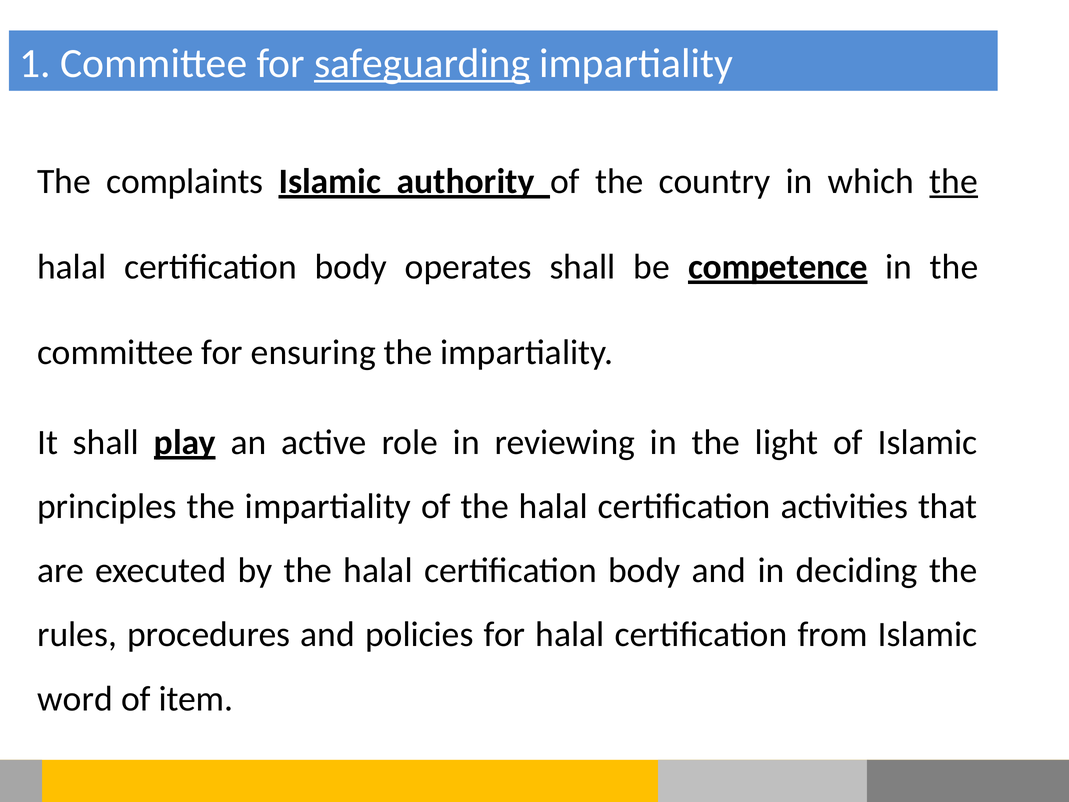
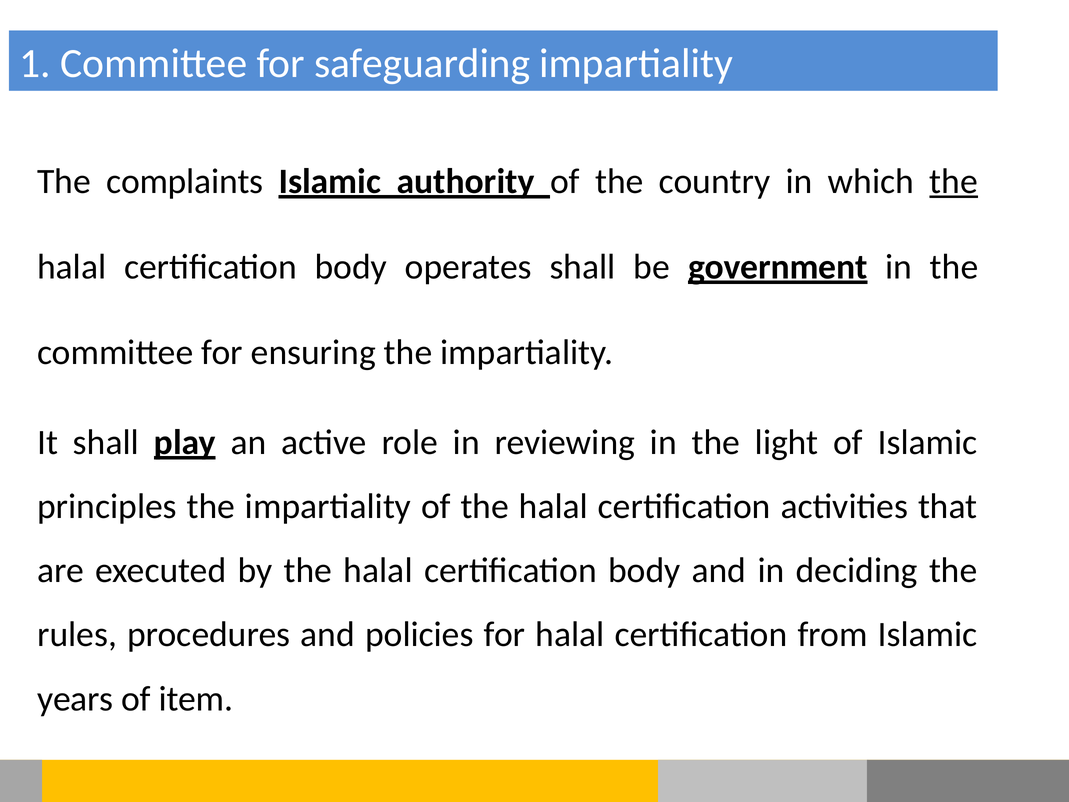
safeguarding underline: present -> none (422, 64)
competence: competence -> government (778, 267)
word: word -> years (75, 699)
